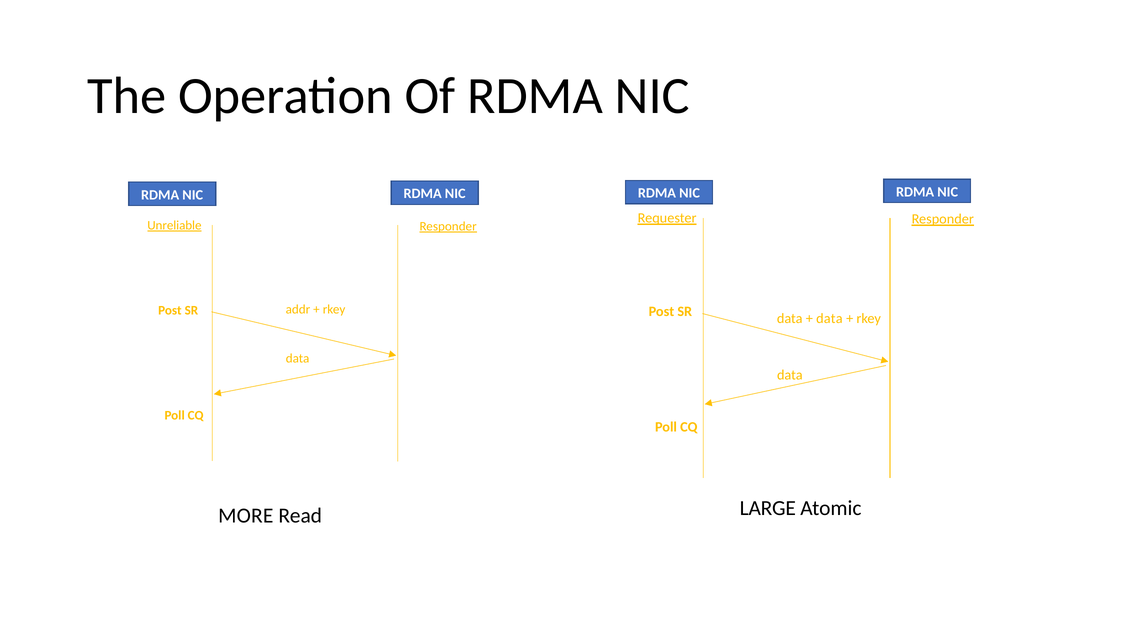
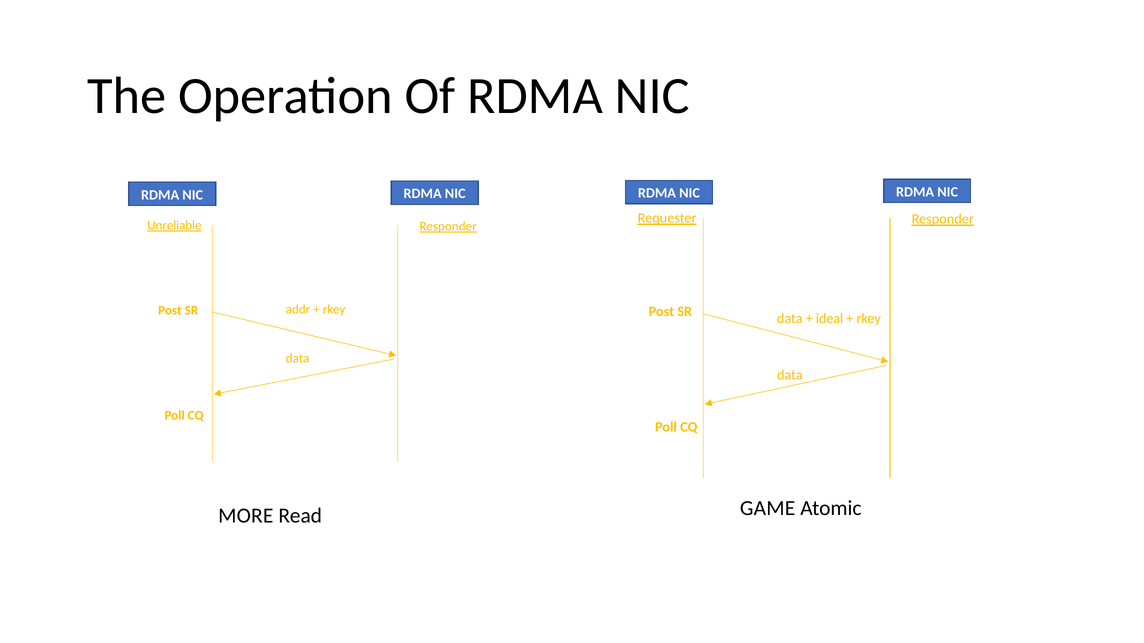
data: data -> ideal (830, 319)
LARGE: LARGE -> GAME (768, 509)
